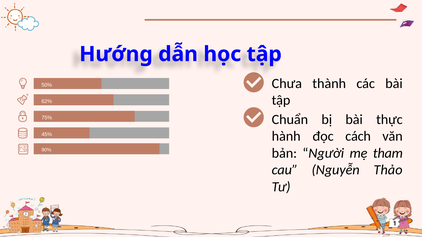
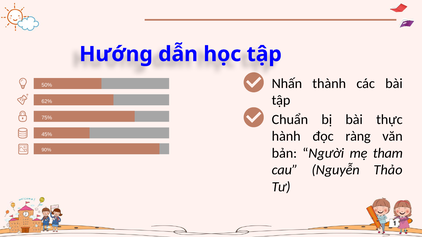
Chưa: Chưa -> Nhấn (287, 84)
cách: cách -> ràng (358, 137)
